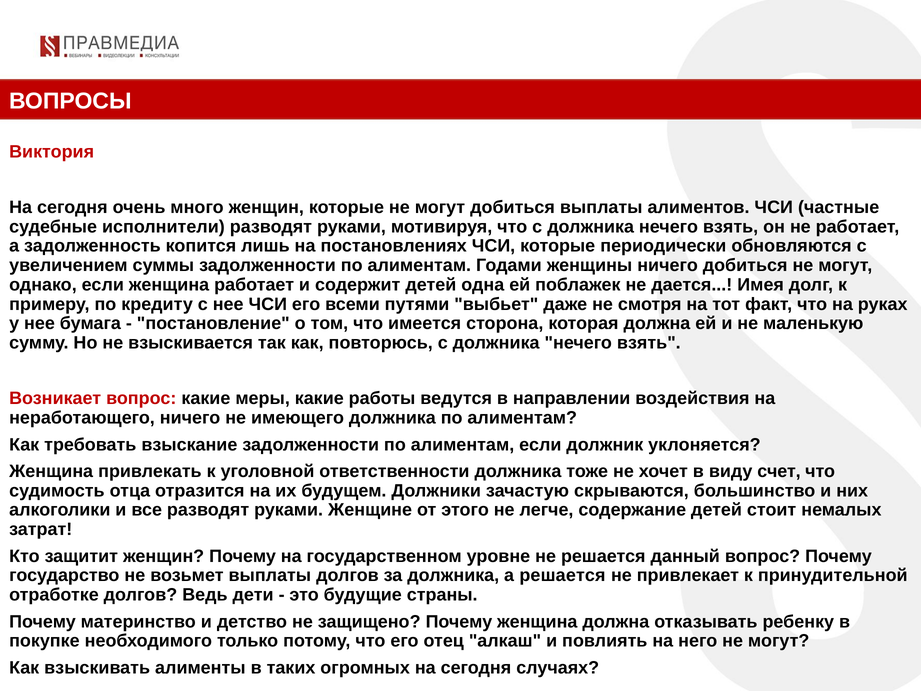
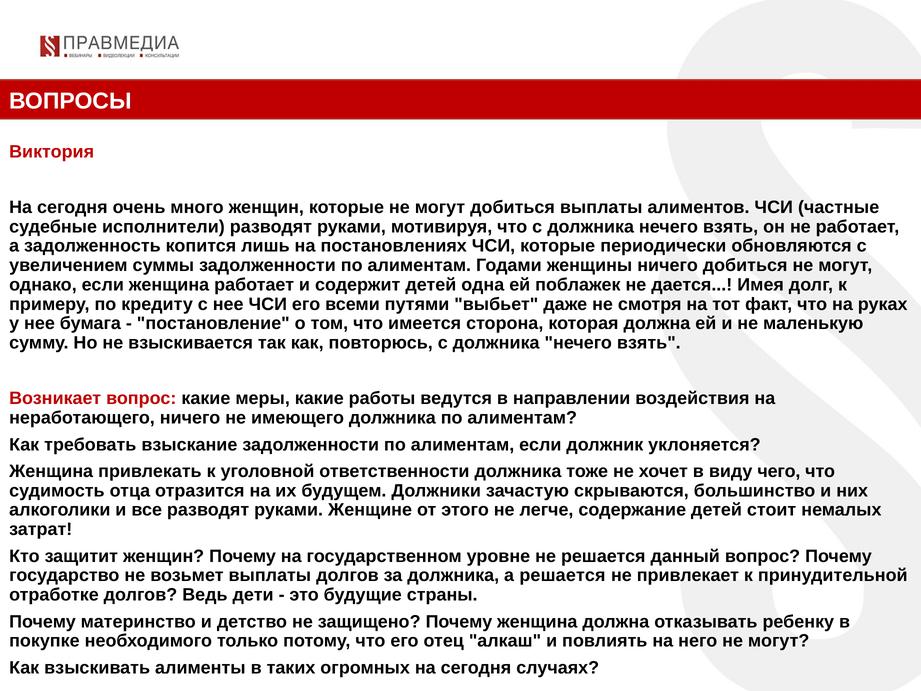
счет: счет -> чего (779, 471)
